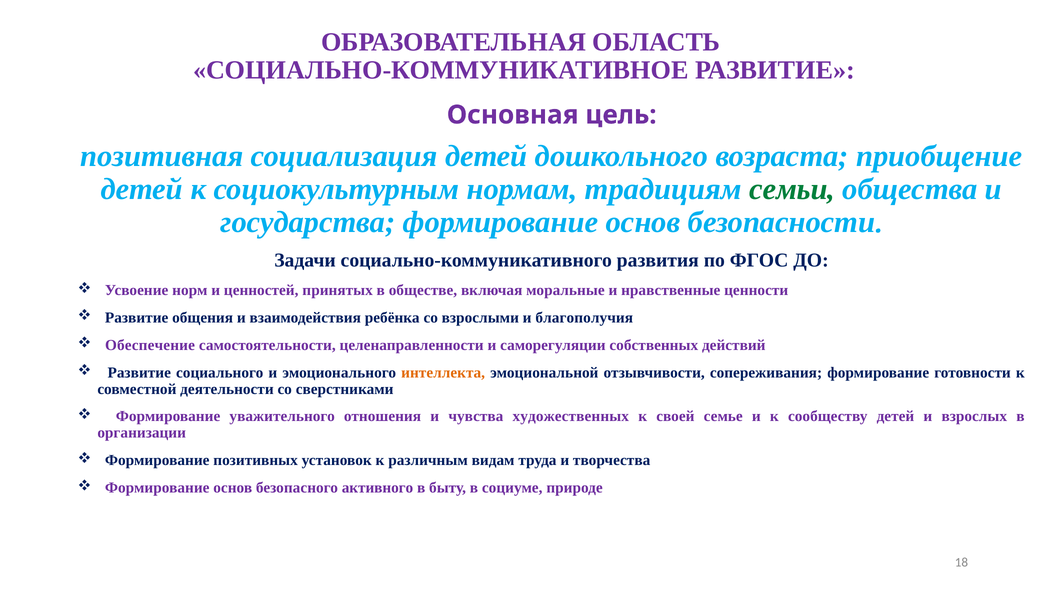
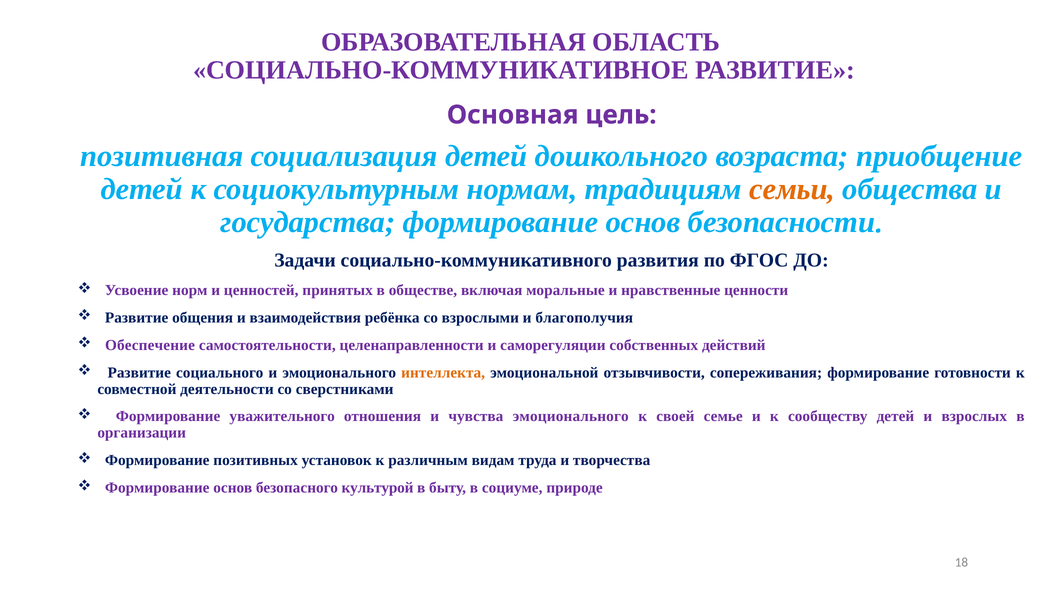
семьи colour: green -> orange (792, 190)
чувства художественных: художественных -> эмоционального (571, 417)
активного: активного -> культурой (378, 488)
